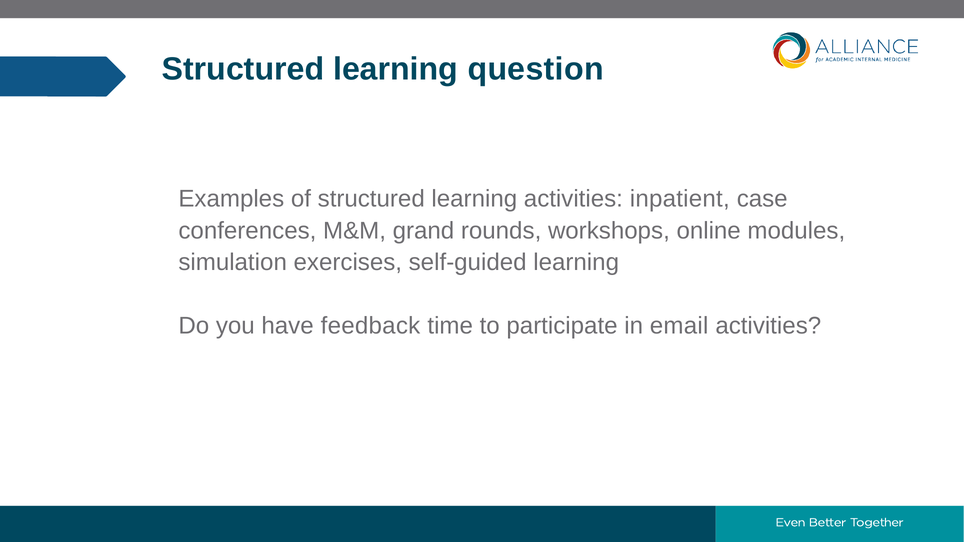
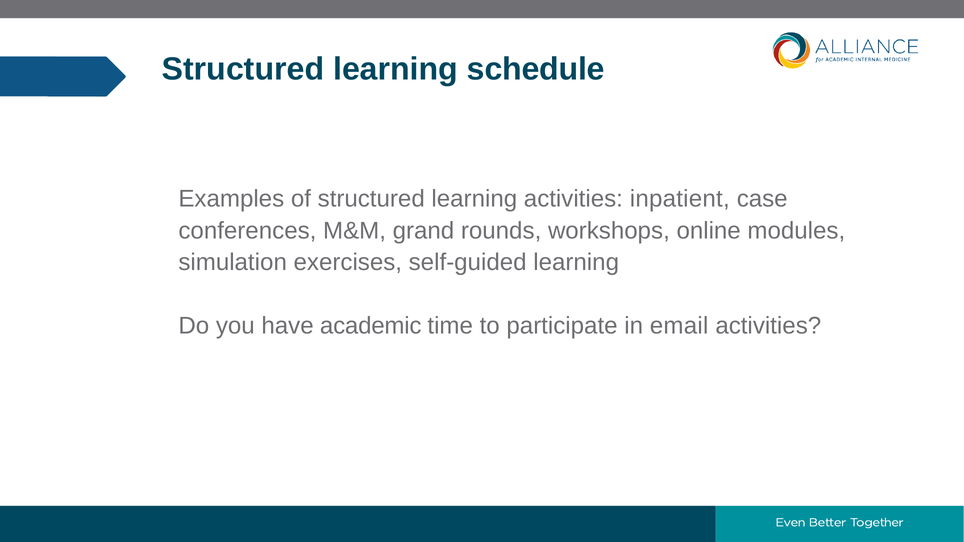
question: question -> schedule (536, 69)
feedback: feedback -> academic (371, 326)
